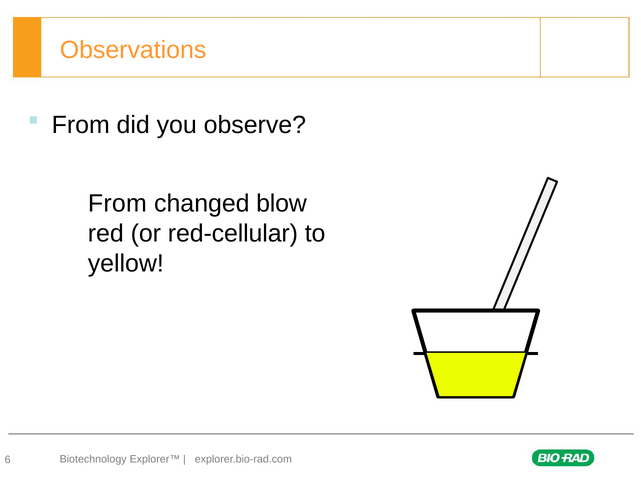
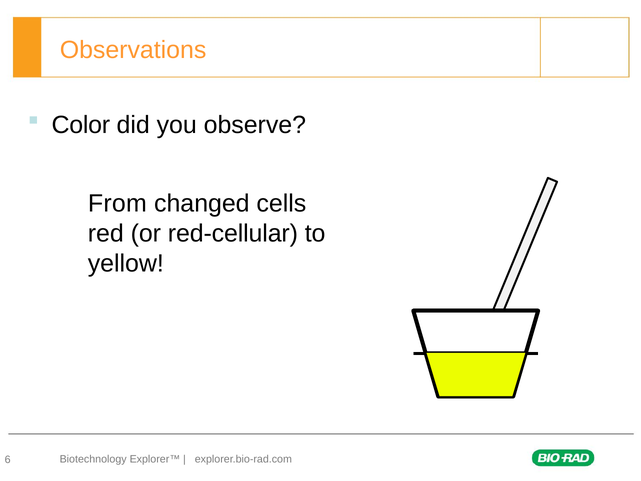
From: From -> Color (81, 125)
blow: blow -> cells (281, 203)
